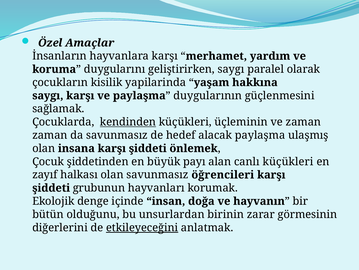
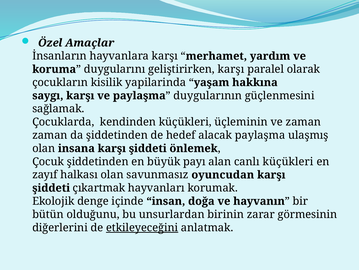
geliştirirken saygı: saygı -> karşı (231, 69)
kendinden underline: present -> none (128, 122)
da savunmasız: savunmasız -> şiddetinden (117, 135)
öğrencileri: öğrencileri -> oyuncudan (223, 174)
grubunun: grubunun -> çıkartmak (99, 188)
